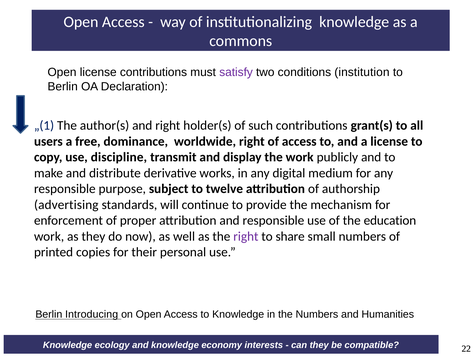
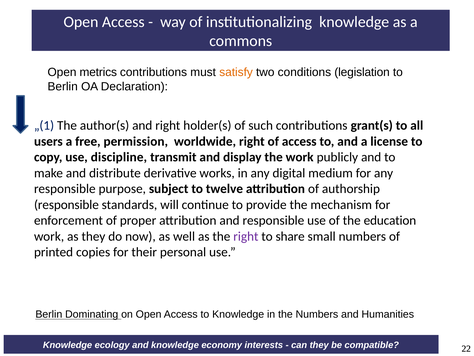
Open license: license -> metrics (98, 72)
satisfy colour: purple -> orange (236, 72)
institution: institution -> legislation (362, 72)
dominance: dominance -> permission (136, 141)
advertising: advertising -> responsible (66, 204)
Introducing: Introducing -> Dominating (92, 314)
